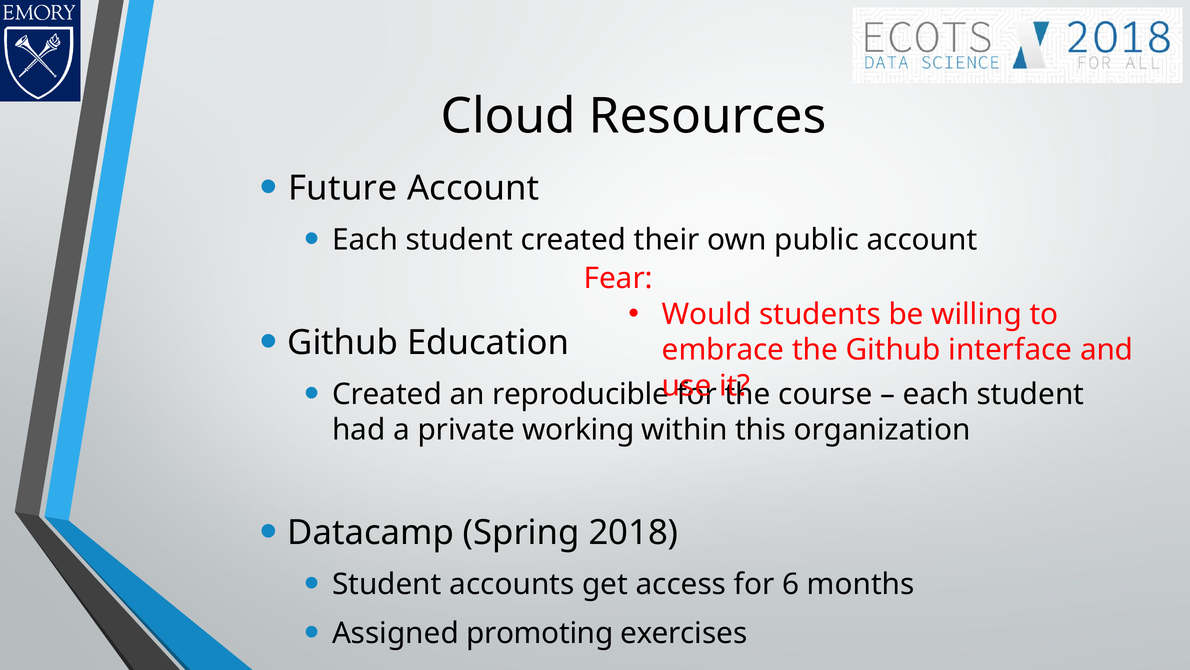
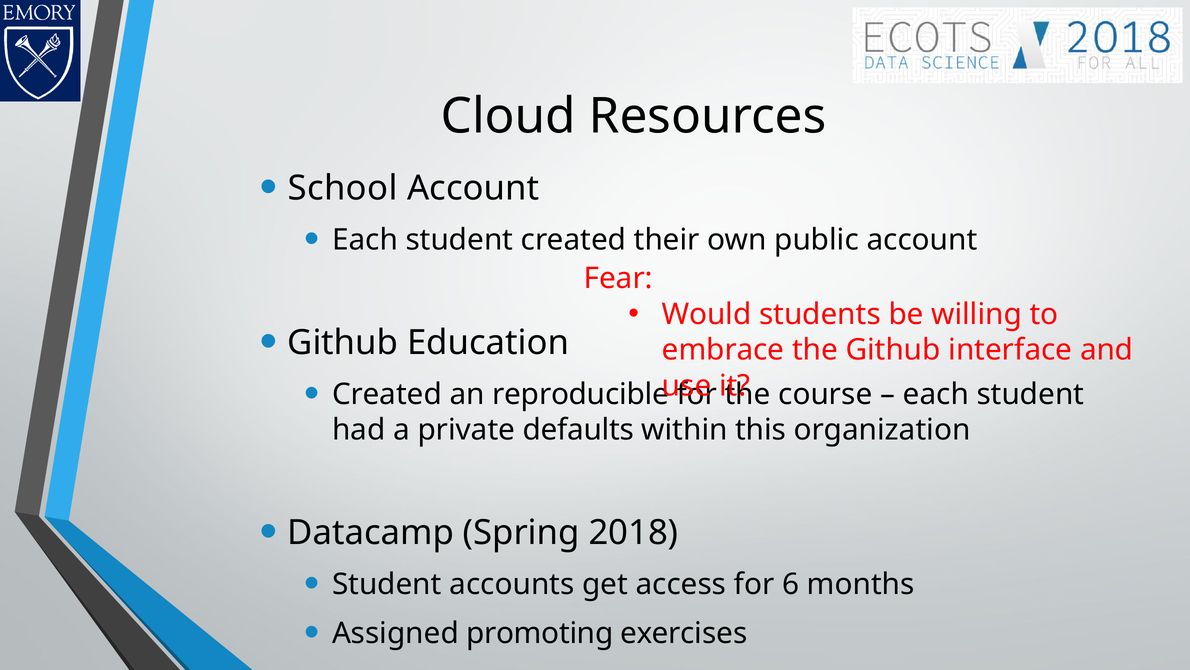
Future: Future -> School (343, 188)
working: working -> defaults (578, 430)
